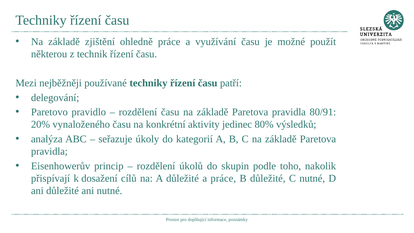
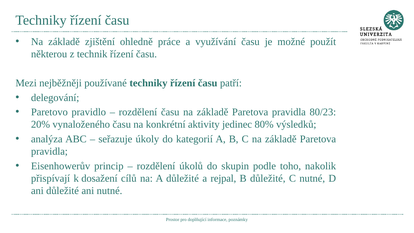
80/91: 80/91 -> 80/23 (323, 112)
a práce: práce -> rejpal (223, 178)
